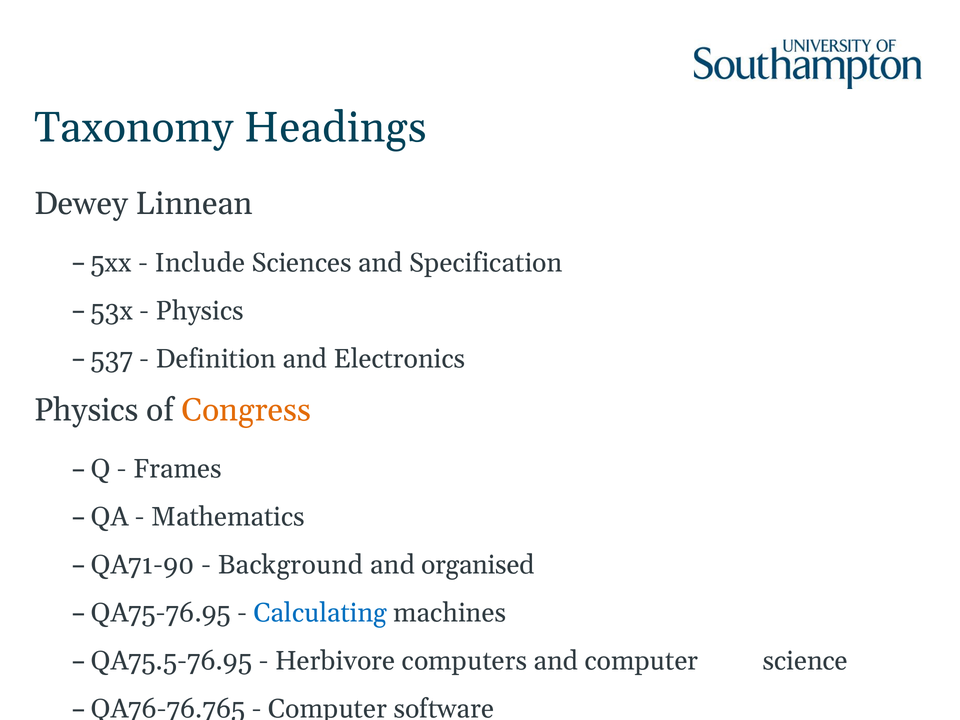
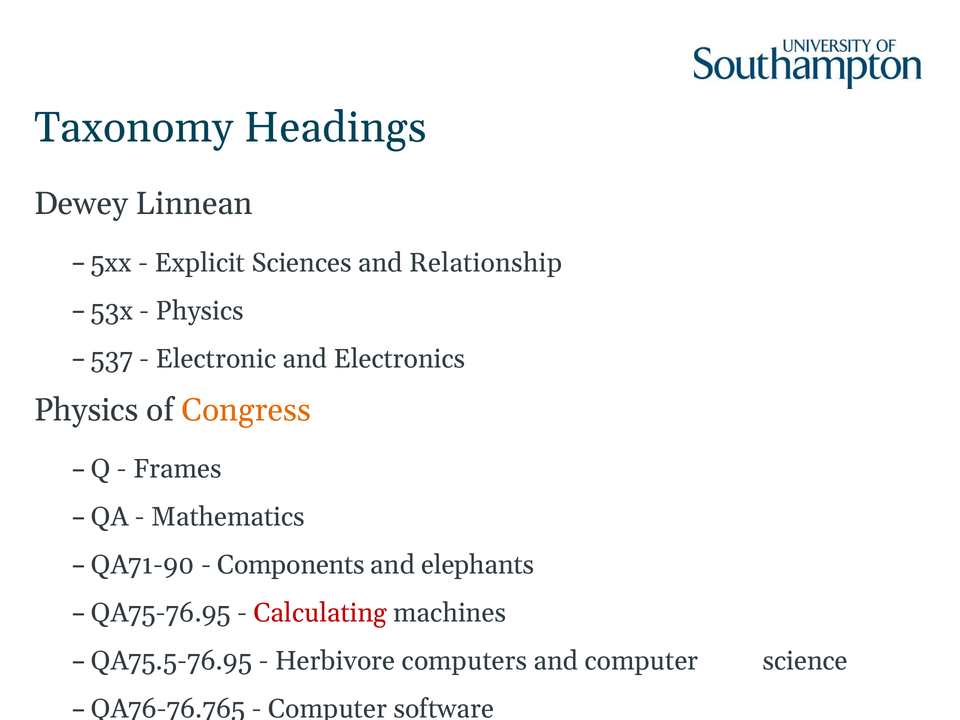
Include: Include -> Explicit (200, 263)
Specification: Specification -> Relationship (486, 263)
Definition: Definition -> Electronic (216, 359)
Background: Background -> Components (291, 565)
organised: organised -> elephants (478, 565)
Calculating colour: blue -> red (320, 613)
